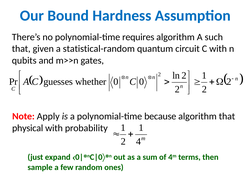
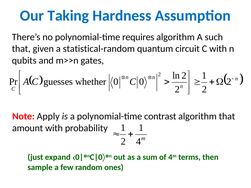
Bound: Bound -> Taking (68, 16)
because: because -> contrast (160, 117)
physical: physical -> amount (28, 128)
